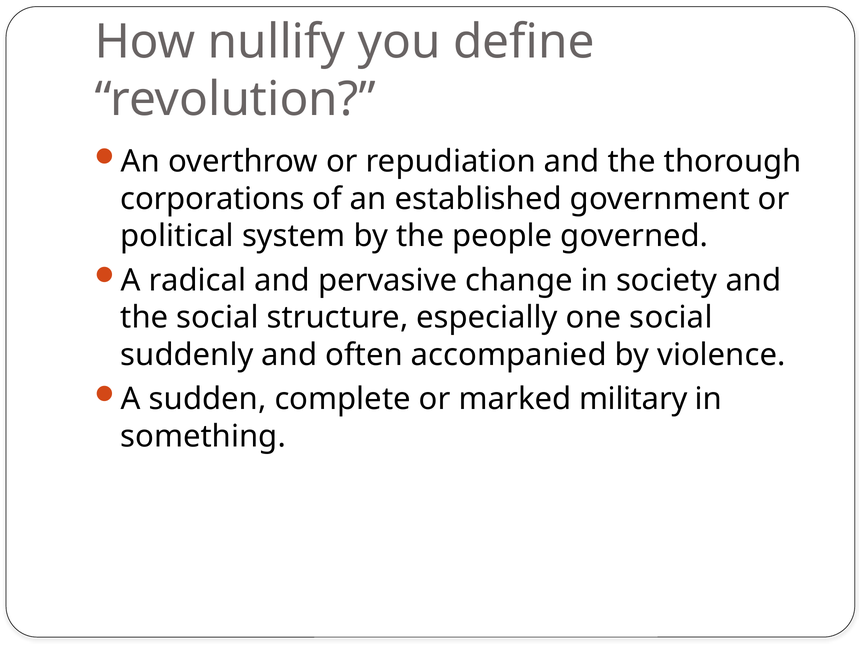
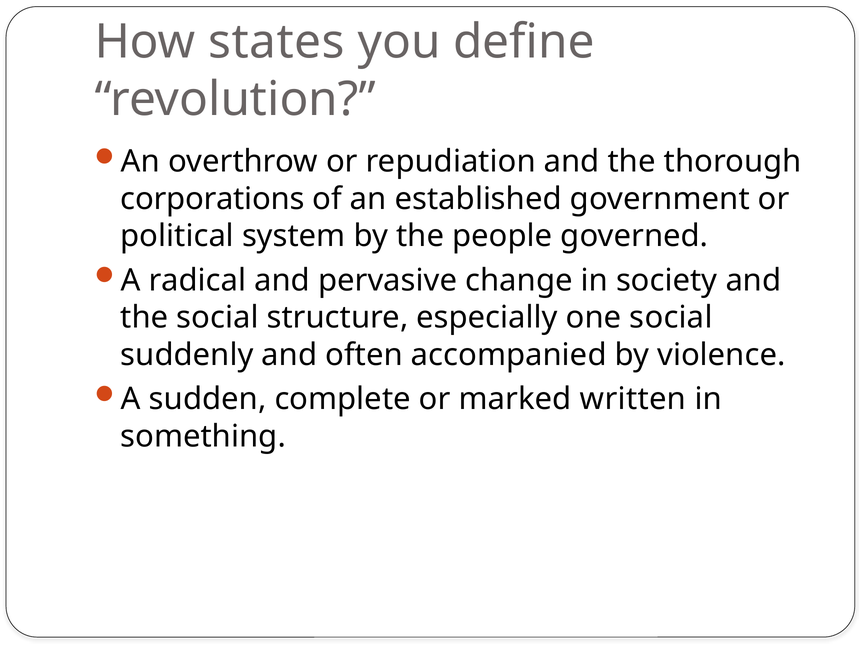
nullify: nullify -> states (276, 42)
military: military -> written (633, 399)
